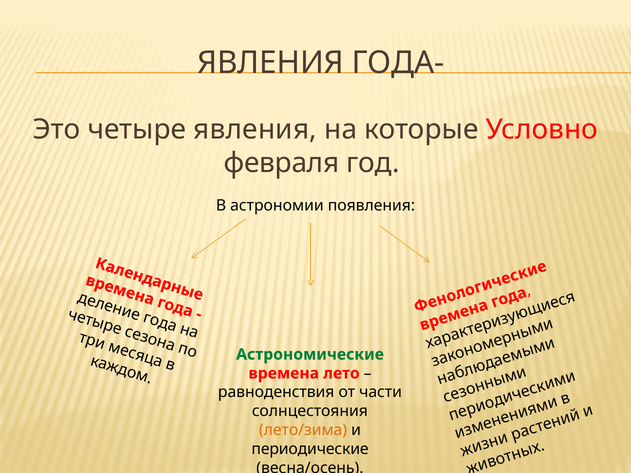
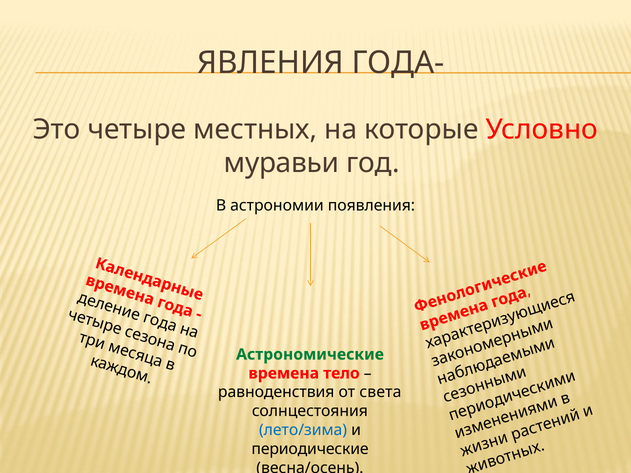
четыре явления: явления -> местных (255, 129)
февраля: февраля -> муравьи (282, 163)
лето: лето -> тело (341, 374)
части: части -> света (380, 392)
лето/зима colour: orange -> blue (303, 430)
